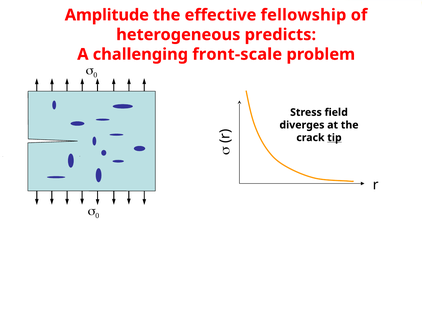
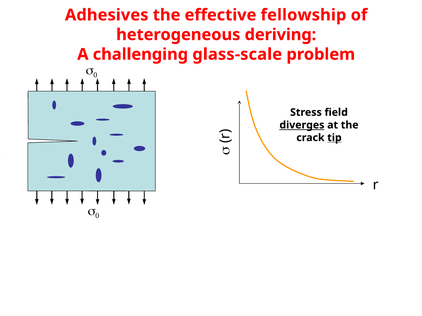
Amplitude: Amplitude -> Adhesives (107, 15)
predicts: predicts -> deriving (280, 35)
front-scale: front-scale -> glass-scale (237, 54)
diverges underline: none -> present (302, 125)
